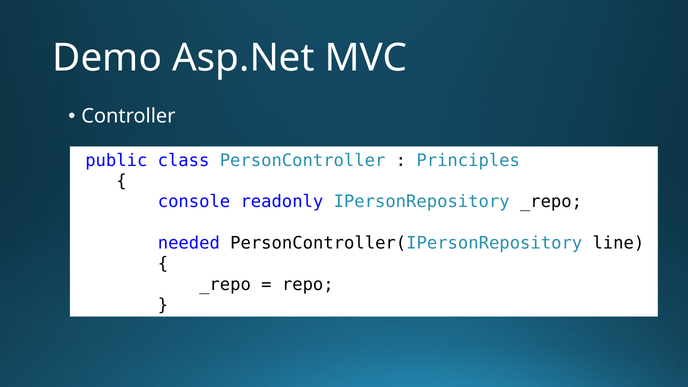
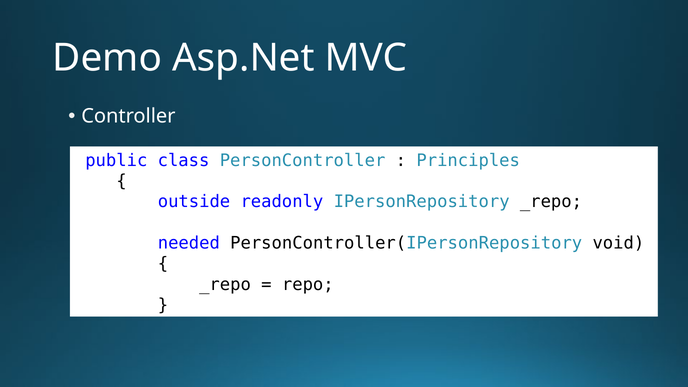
console: console -> outside (194, 202)
line: line -> void (618, 243)
